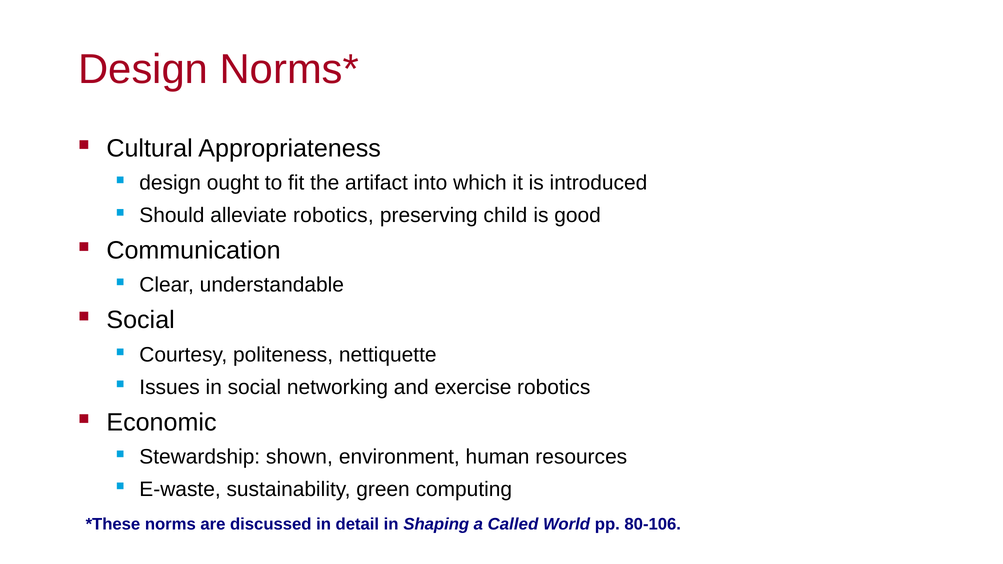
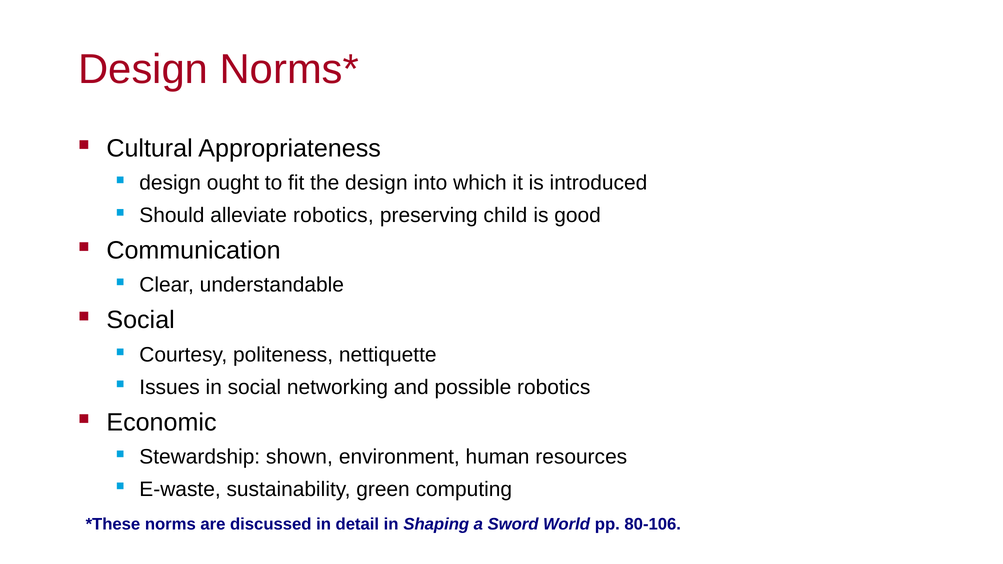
the artifact: artifact -> design (376, 183)
exercise: exercise -> possible (473, 387)
Called: Called -> Sword (513, 524)
